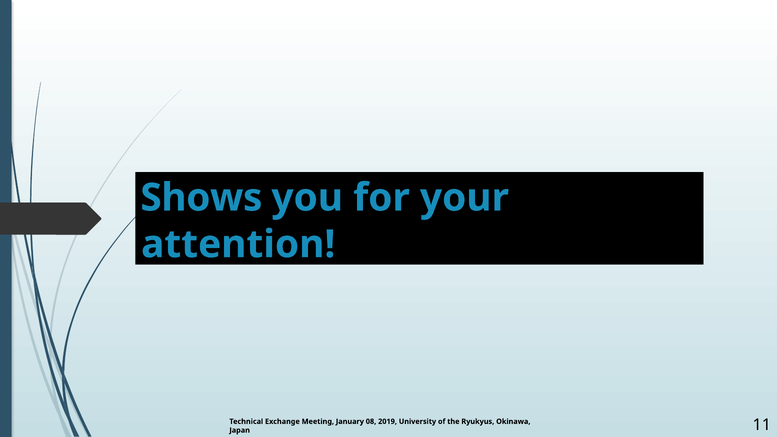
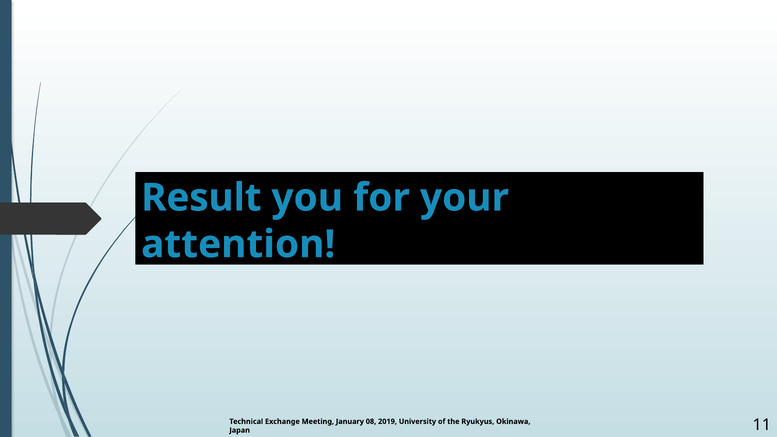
Shows: Shows -> Result (201, 198)
